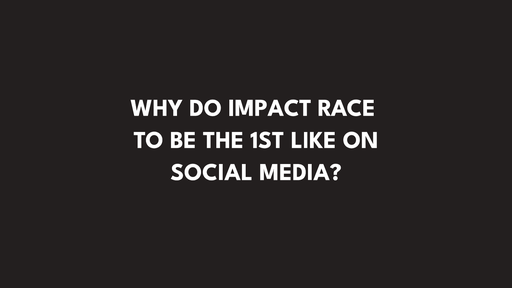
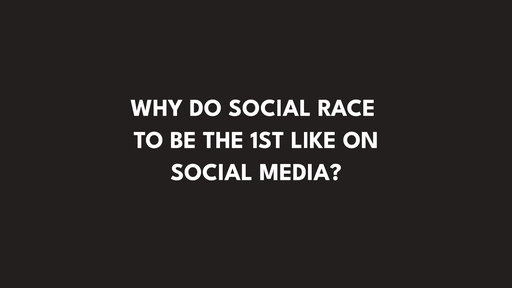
DO IMPACT: IMPACT -> SOCIAL (270, 108)
